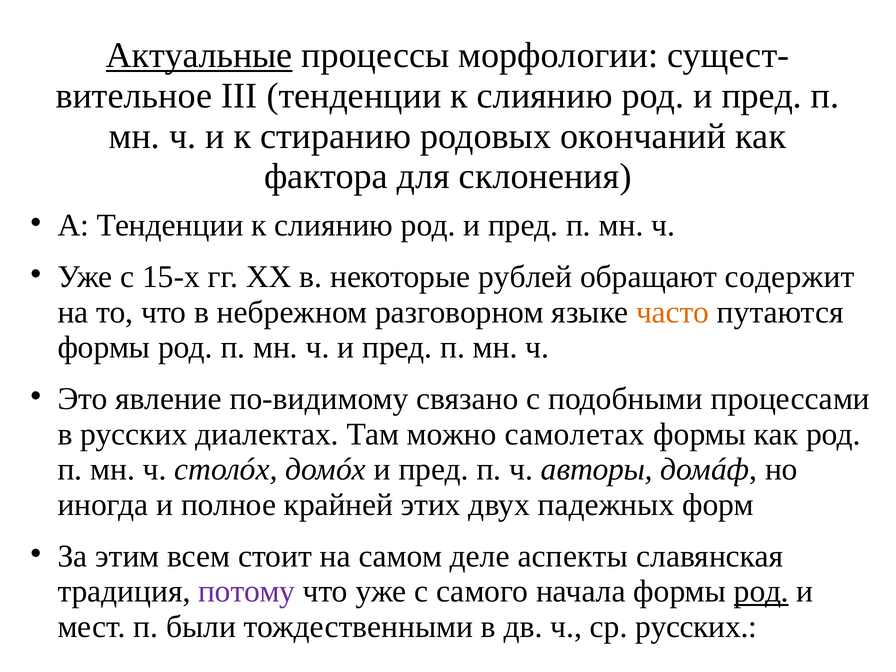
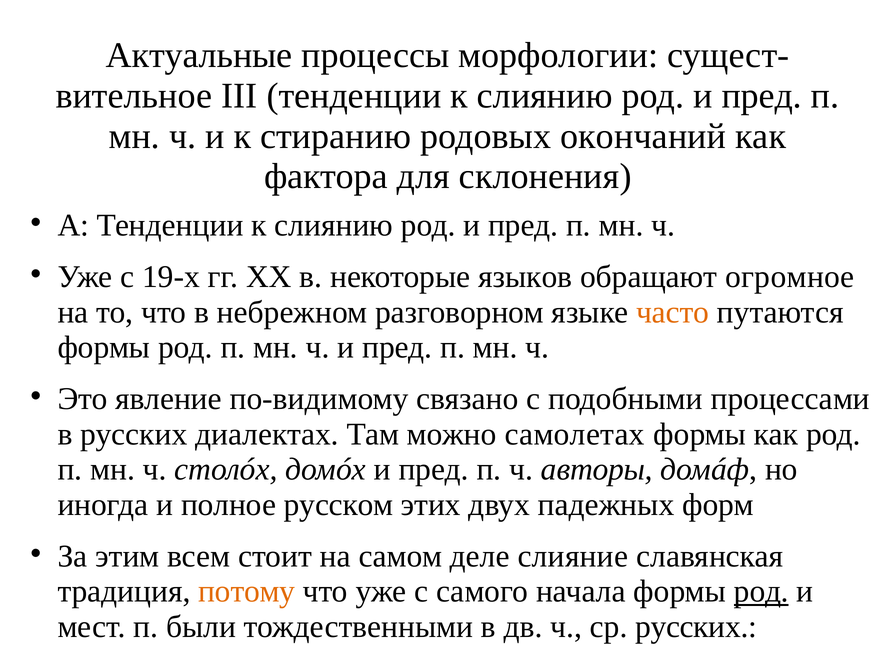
Актуальные underline: present -> none (199, 55)
15-х: 15-х -> 19-х (171, 277)
рублей: рублей -> языков (525, 277)
содержит: содержит -> огромное (790, 277)
крайней: крайней -> русском (339, 505)
аспекты: аспекты -> слияние (573, 556)
потому colour: purple -> orange (247, 591)
